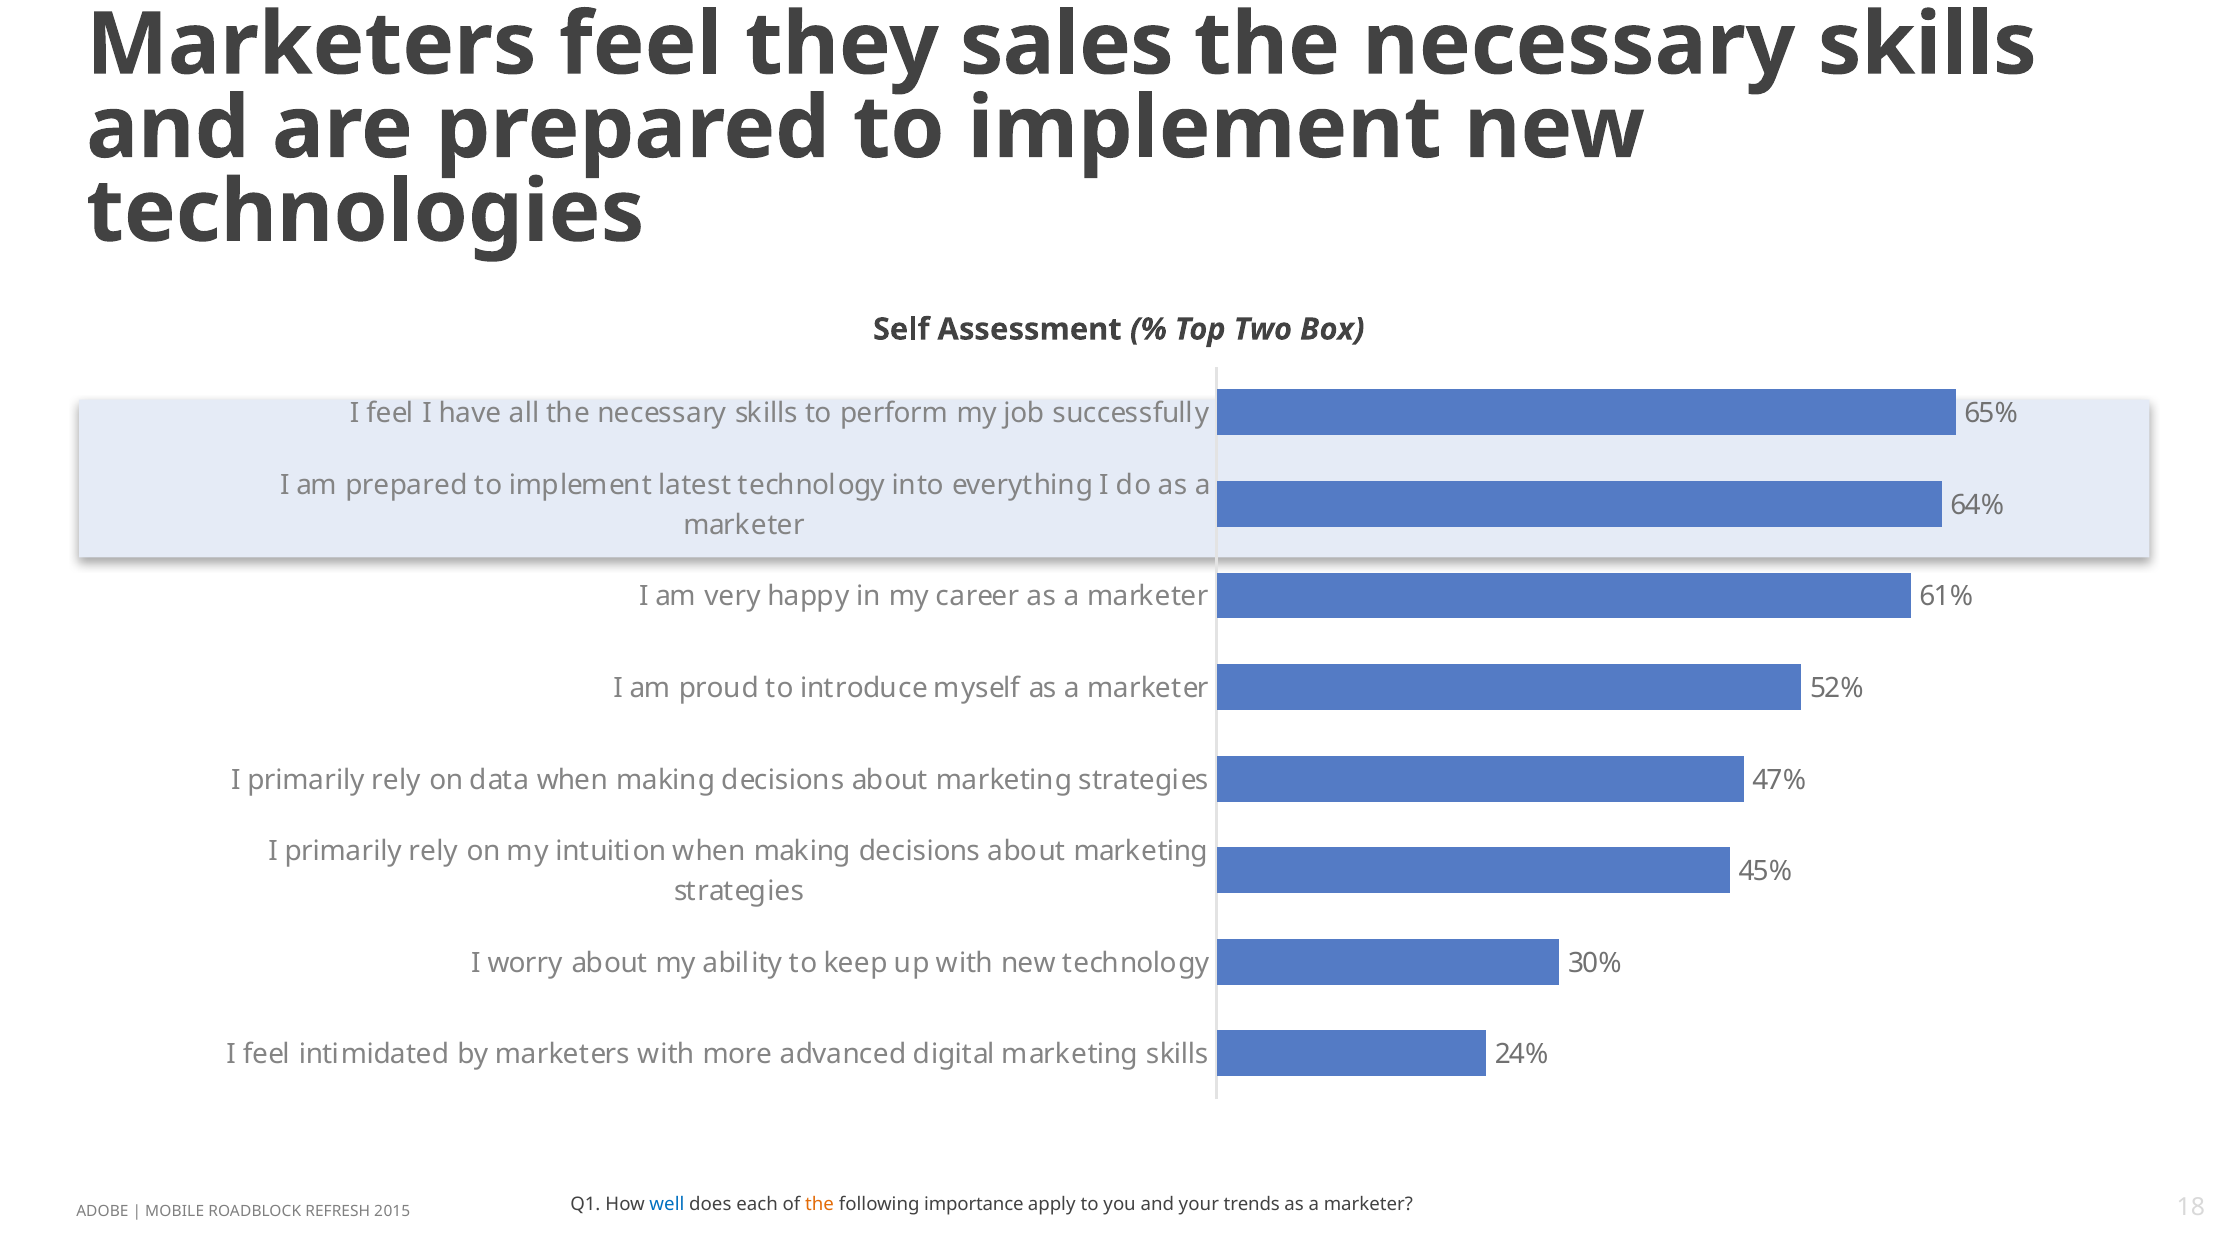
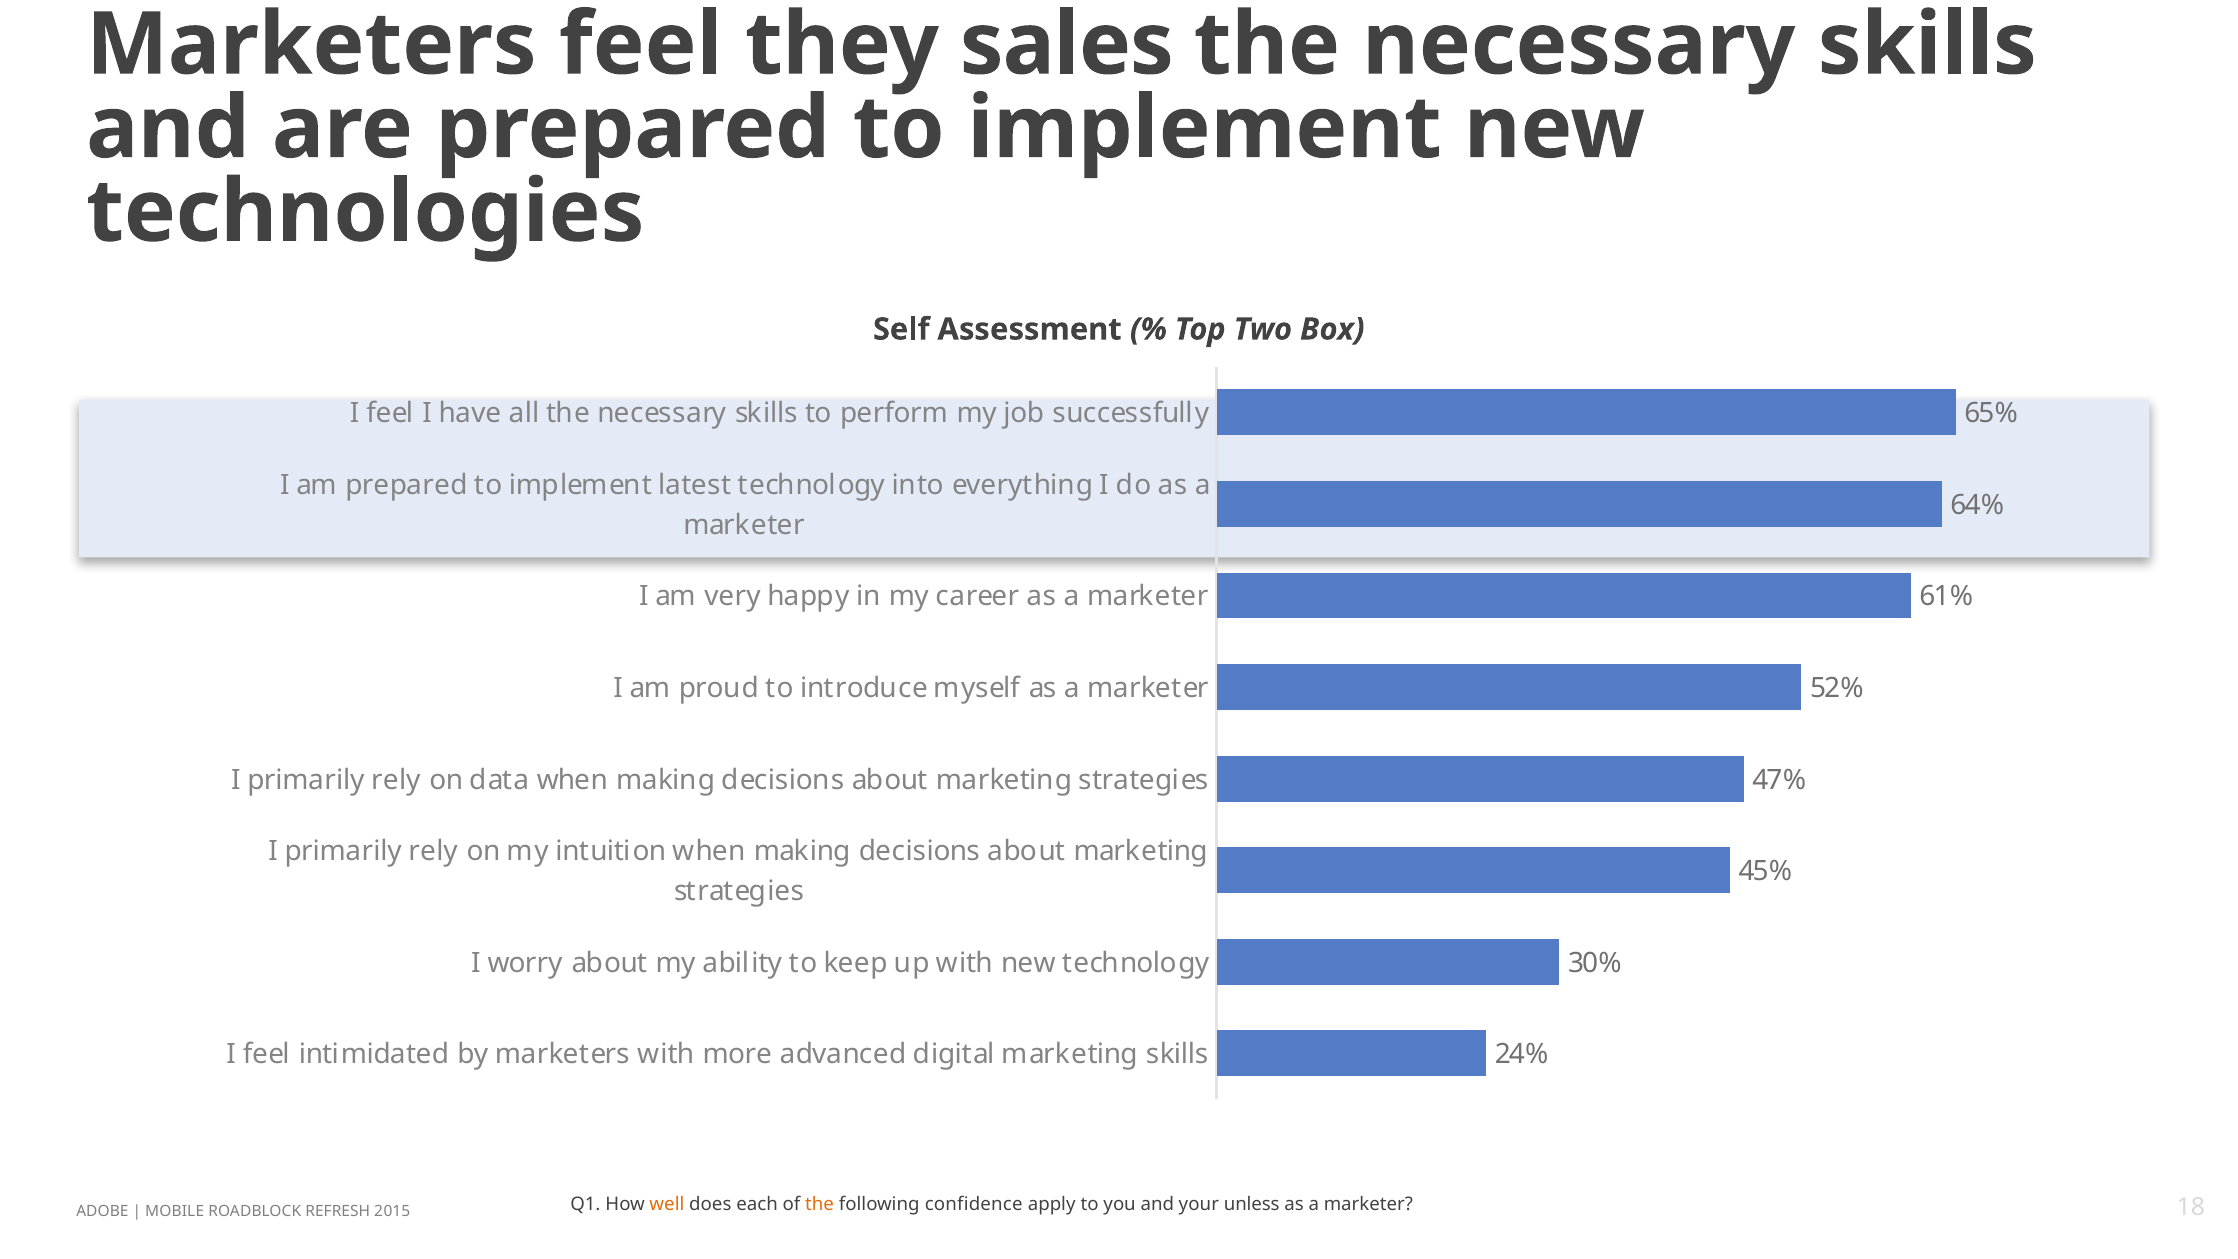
well colour: blue -> orange (667, 1204)
importance: importance -> confidence (974, 1204)
trends: trends -> unless (1252, 1204)
